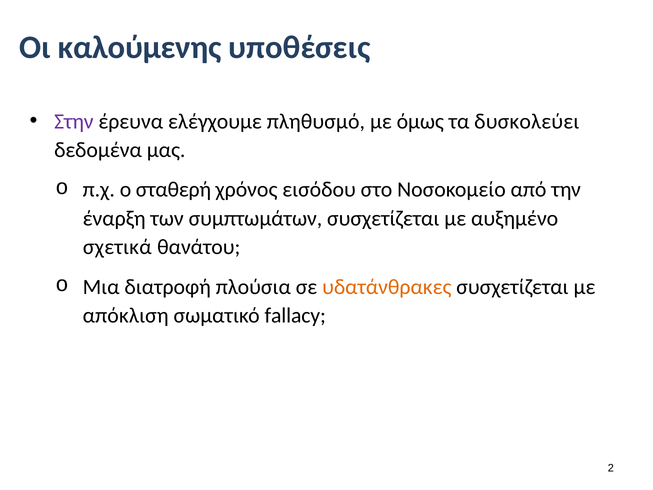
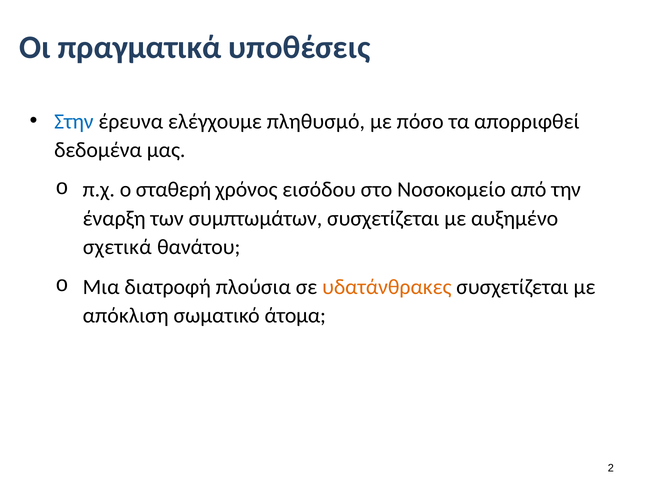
καλούμενης: καλούμενης -> πραγματικά (140, 48)
Στην colour: purple -> blue (74, 121)
όμως: όμως -> πόσο (420, 121)
δυσκολεύει: δυσκολεύει -> απορριφθεί (527, 121)
fallacy: fallacy -> άτομα (295, 315)
